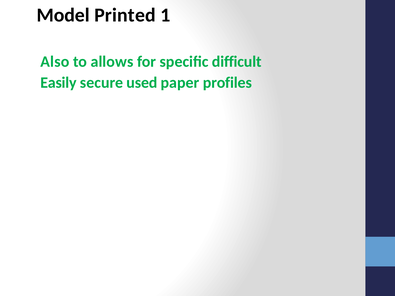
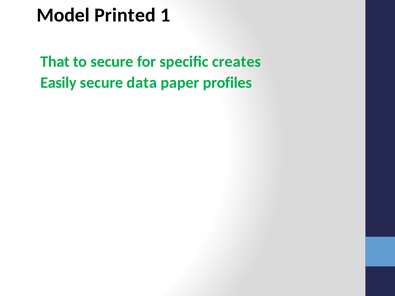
Also: Also -> That (55, 62)
to allows: allows -> secure (112, 62)
difficult: difficult -> creates (237, 62)
used: used -> data (142, 83)
